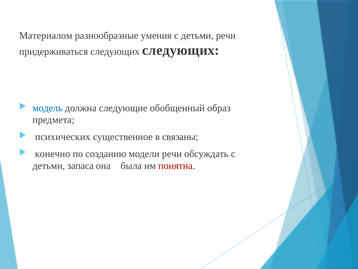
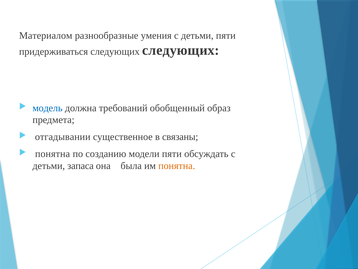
детьми речи: речи -> пяти (226, 36)
следующие: следующие -> требований (123, 108)
психических: психических -> отгадывании (63, 137)
конечно: конечно -> понятна (53, 154)
модели речи: речи -> пяти (172, 154)
понятна colour: red -> orange (177, 166)
